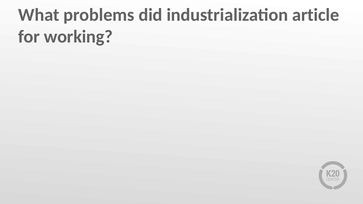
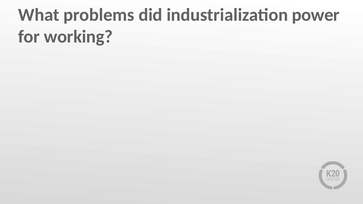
article: article -> power (316, 15)
